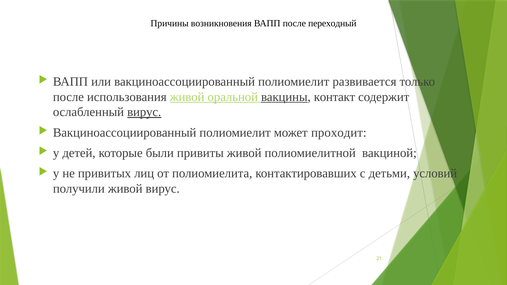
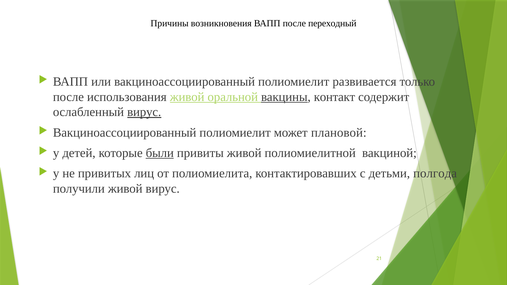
проходит: проходит -> плановой (339, 133)
были underline: none -> present (160, 153)
условий: условий -> полгода (435, 174)
